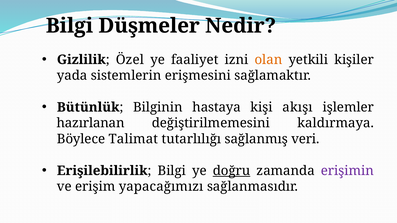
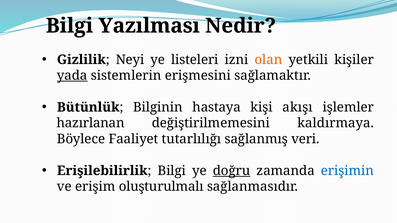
Düşmeler: Düşmeler -> Yazılması (149, 26)
Özel: Özel -> Neyi (130, 60)
faaliyet: faaliyet -> listeleri (195, 60)
yada underline: none -> present (72, 76)
Talimat: Talimat -> Faaliyet (133, 139)
erişimin colour: purple -> blue (347, 171)
yapacağımızı: yapacağımızı -> oluşturulmalı (161, 187)
